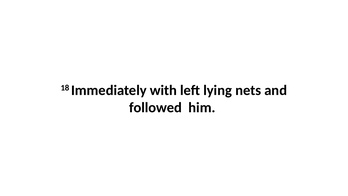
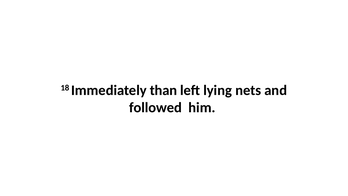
with: with -> than (163, 90)
